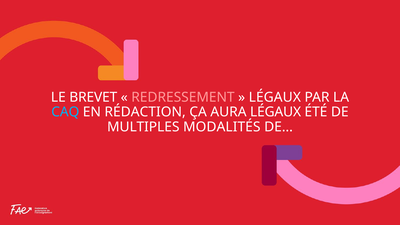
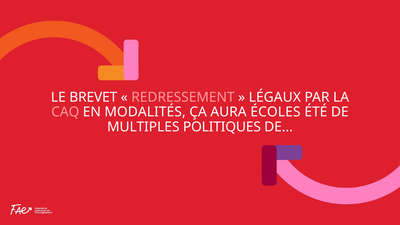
CAQ colour: light blue -> pink (65, 112)
RÉDACTION: RÉDACTION -> MODALITÉS (145, 112)
AURA LÉGAUX: LÉGAUX -> ÉCOLES (275, 112)
MODALITÉS: MODALITÉS -> POLITIQUES (222, 127)
